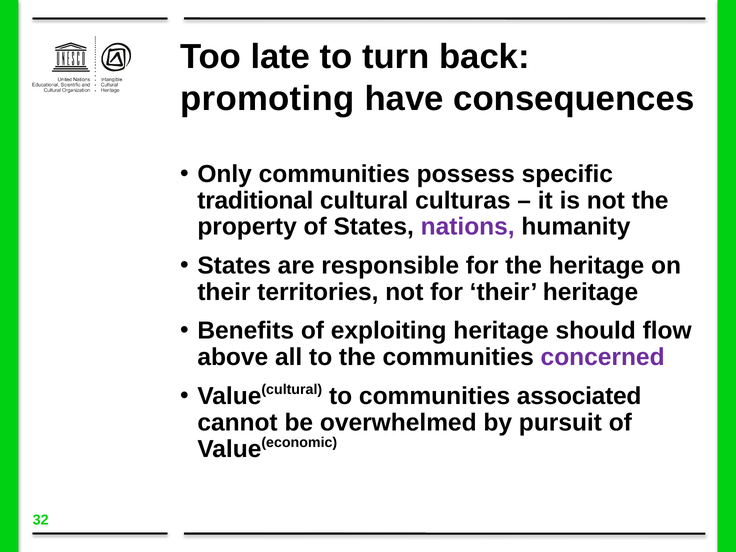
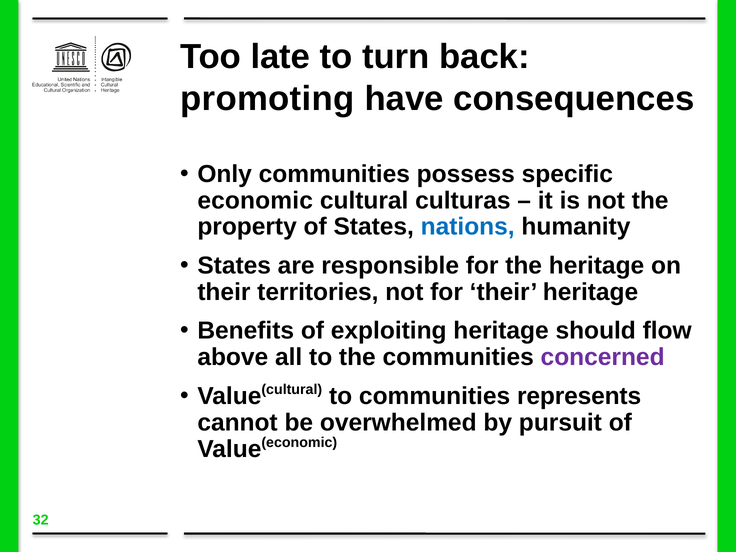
traditional: traditional -> economic (255, 200)
nations colour: purple -> blue (468, 227)
associated: associated -> represents (579, 396)
